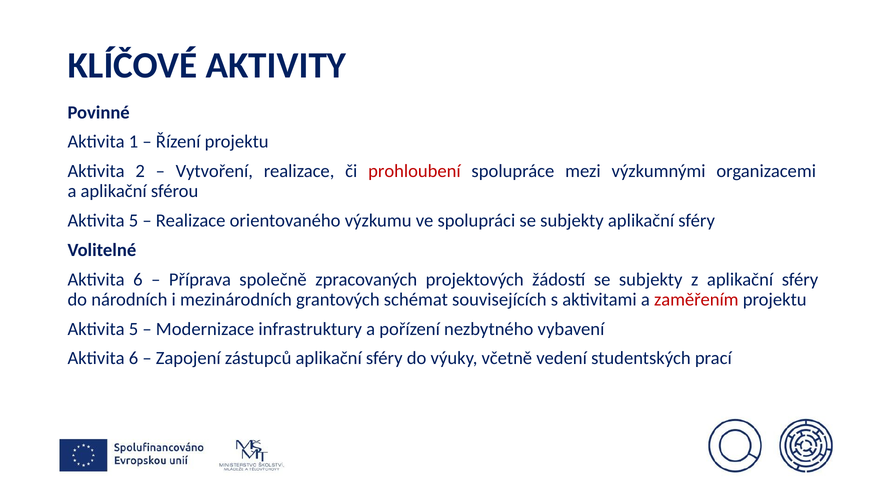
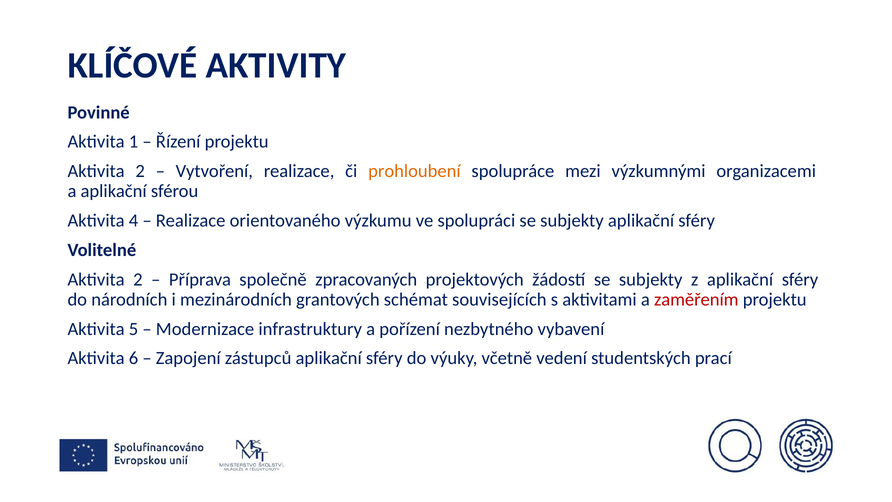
prohloubení colour: red -> orange (414, 171)
5: 5 -> 4 (133, 221)
6: 6 -> 2 (138, 279)
